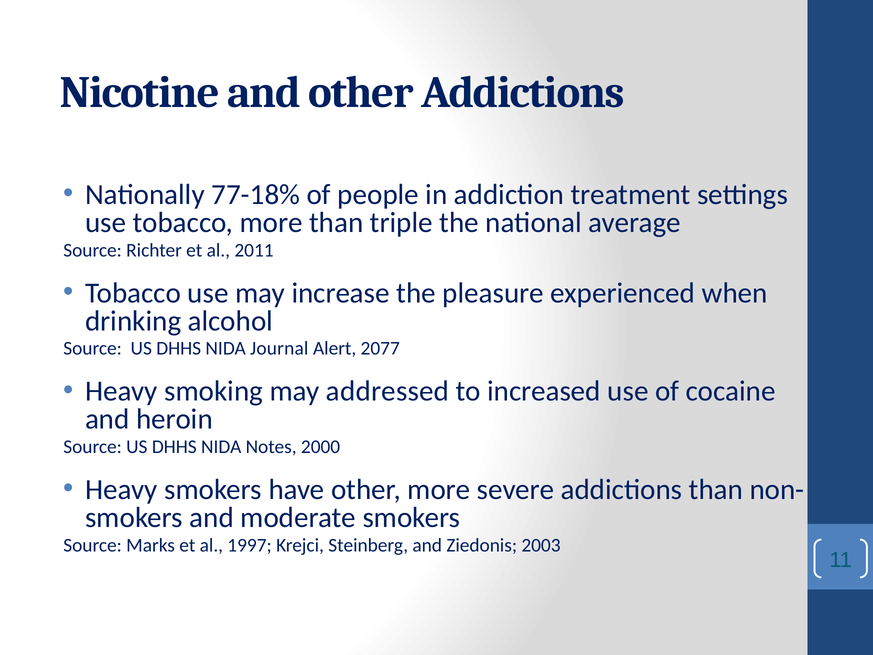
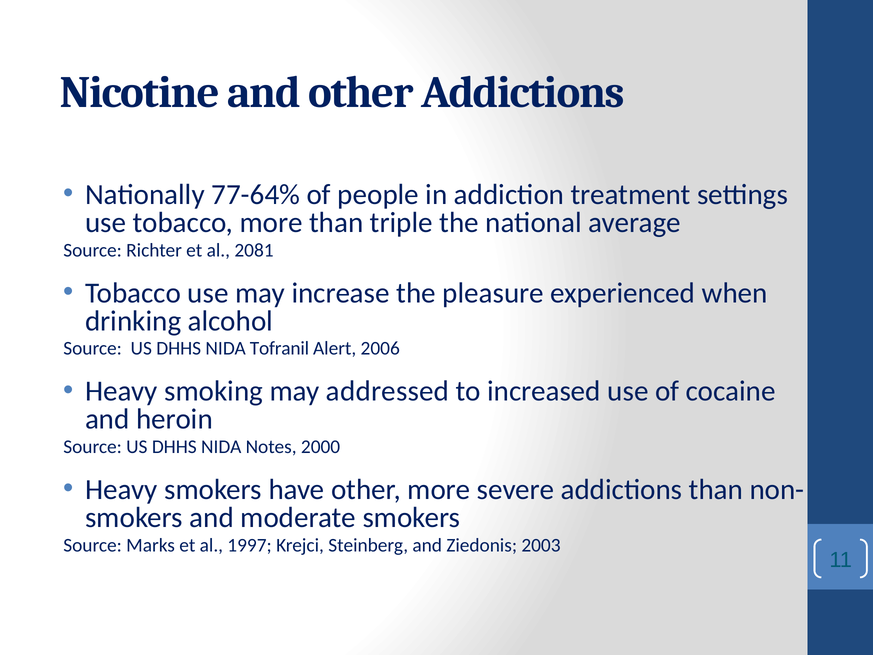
77-18%: 77-18% -> 77-64% (256, 195)
2011: 2011 -> 2081 (254, 250)
Journal: Journal -> Tofranil (279, 348)
2077: 2077 -> 2006 (380, 348)
